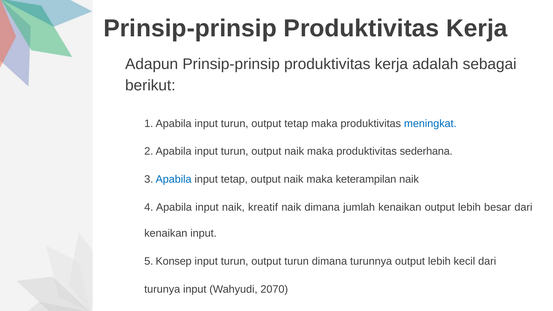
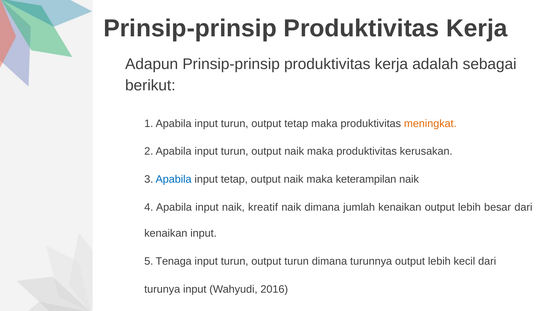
meningkat colour: blue -> orange (430, 123)
sederhana: sederhana -> kerusakan (426, 151)
Konsep: Konsep -> Tenaga (174, 261)
2070: 2070 -> 2016 (274, 289)
